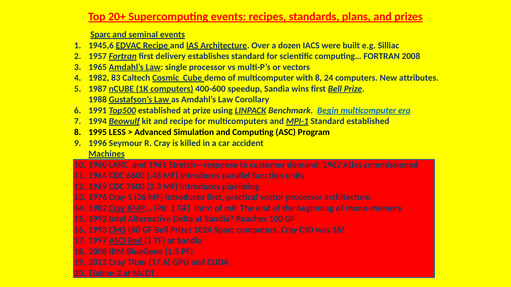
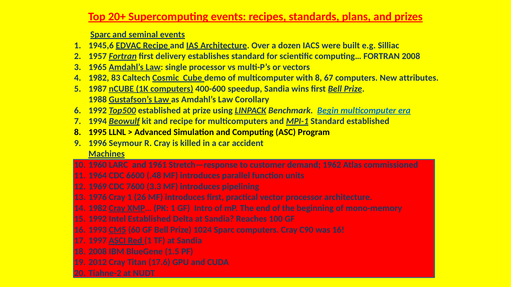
24: 24 -> 67 (329, 78)
1991: 1991 -> 1992 (98, 111)
LESS: LESS -> LLNL (117, 132)
Intel Alternative: Alternative -> Established (149, 219)
